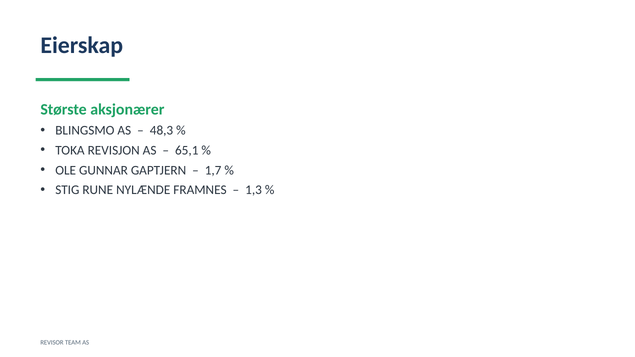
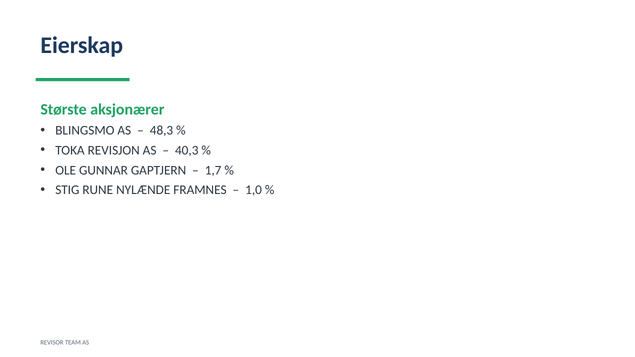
65,1: 65,1 -> 40,3 (187, 150)
1,3: 1,3 -> 1,0 (254, 190)
